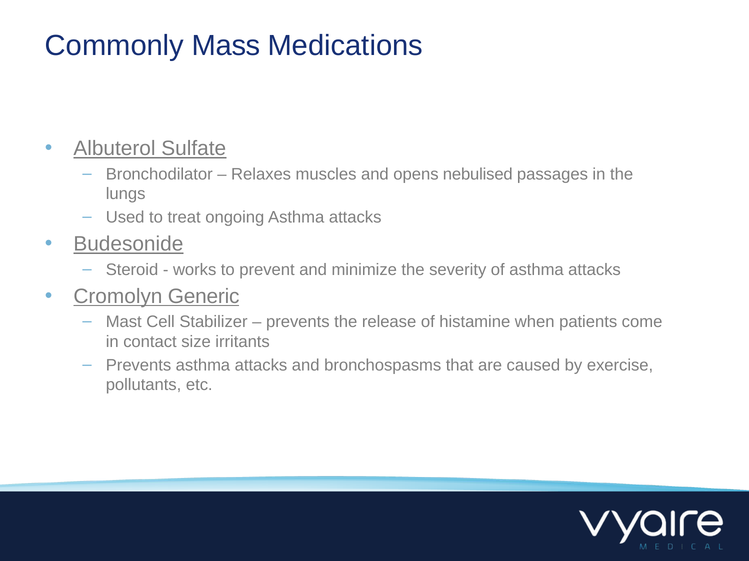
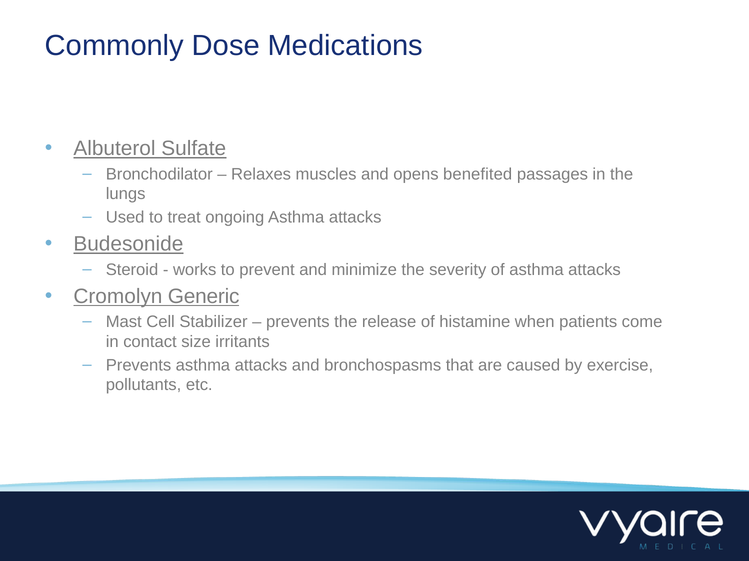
Mass: Mass -> Dose (226, 46)
nebulised: nebulised -> benefited (478, 174)
